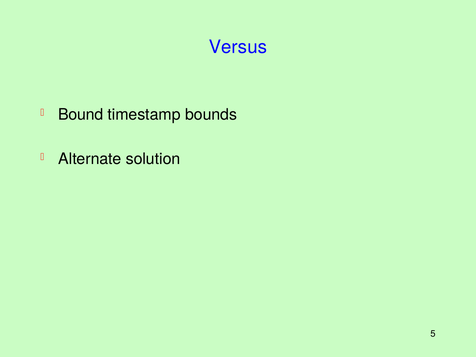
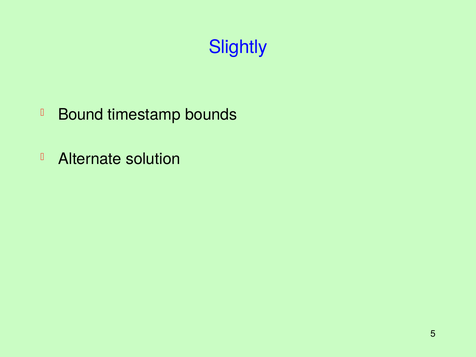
Versus: Versus -> Slightly (238, 47)
